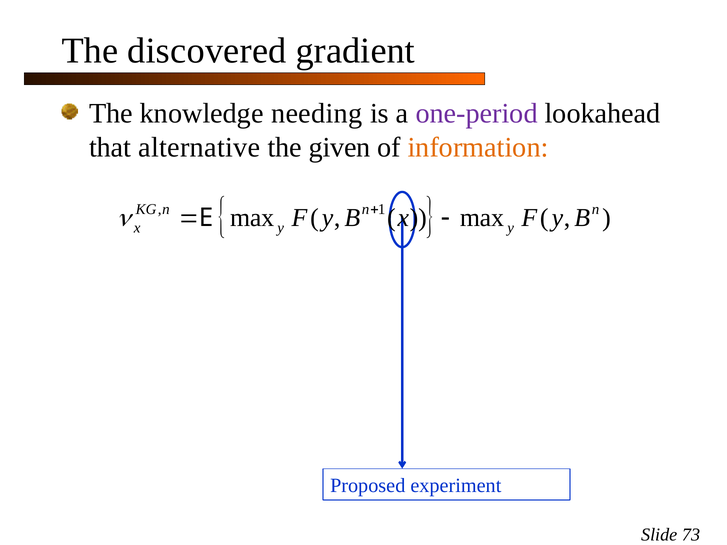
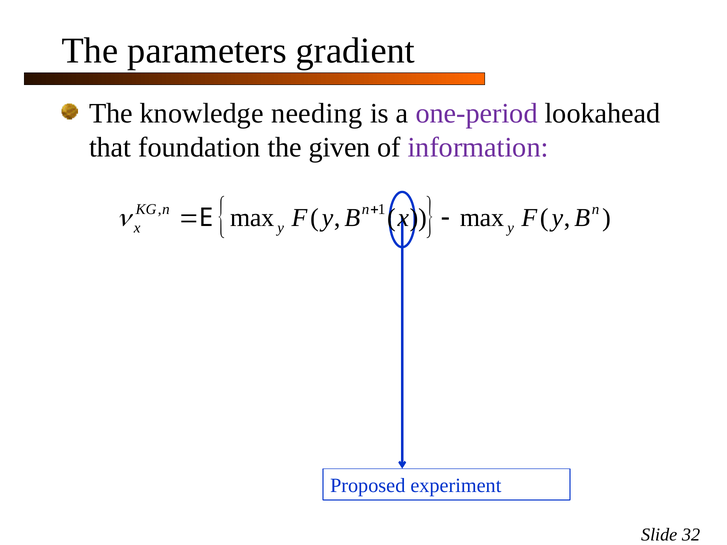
discovered: discovered -> parameters (207, 51)
alternative: alternative -> foundation (199, 147)
information colour: orange -> purple (478, 147)
73: 73 -> 32 (691, 535)
